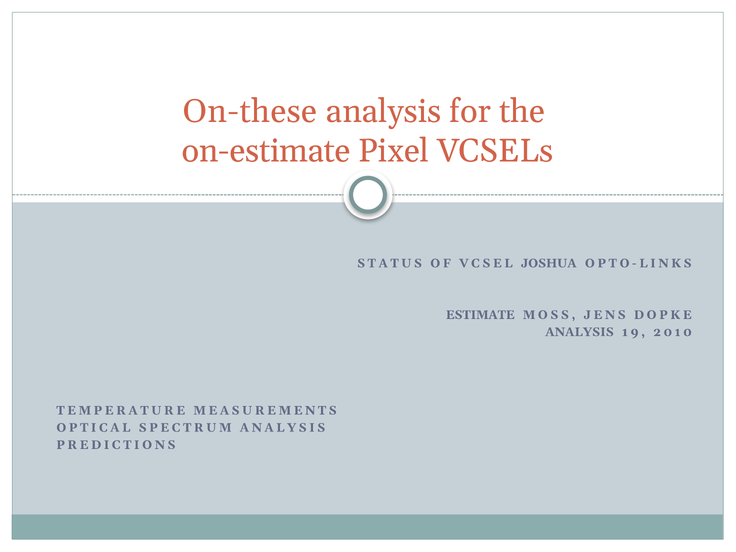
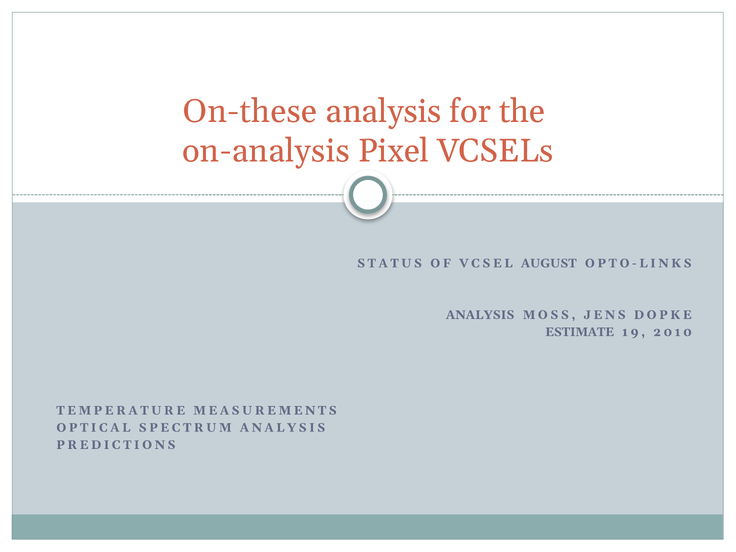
on-estimate: on-estimate -> on-analysis (266, 151)
JOSHUA: JOSHUA -> AUGUST (549, 263)
ESTIMATE: ESTIMATE -> ANALYSIS (480, 315)
ANALYSIS: ANALYSIS -> ESTIMATE (580, 332)
